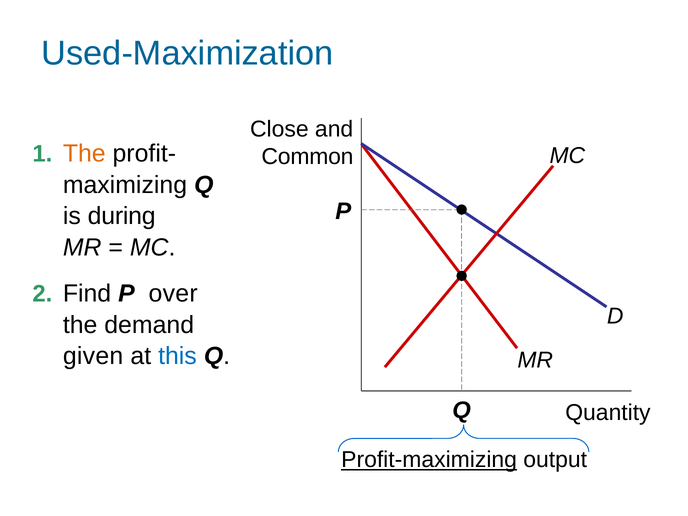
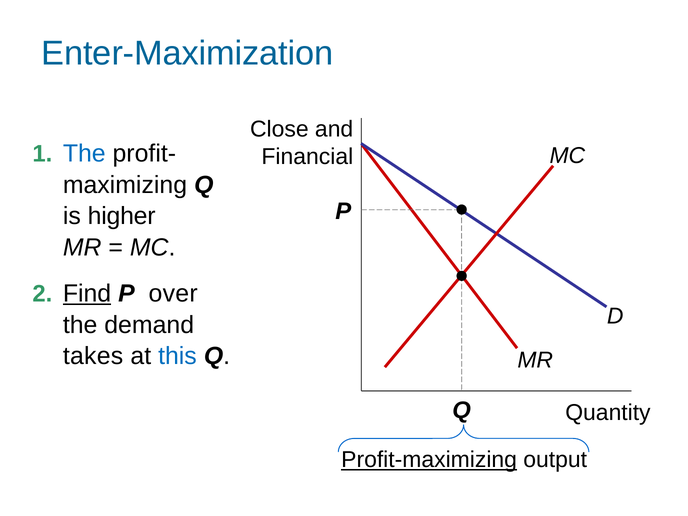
Used-Maximization: Used-Maximization -> Enter-Maximization (187, 54)
The colour: orange -> blue (84, 154)
Common: Common -> Financial (307, 156)
during: during -> higher (122, 216)
Find underline: none -> present (87, 294)
given: given -> takes (93, 356)
